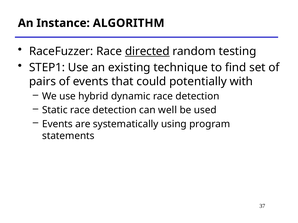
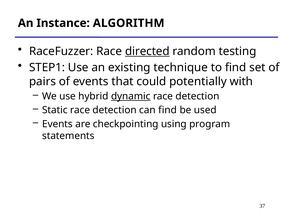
dynamic underline: none -> present (131, 96)
can well: well -> find (168, 110)
systematically: systematically -> checkpointing (126, 124)
